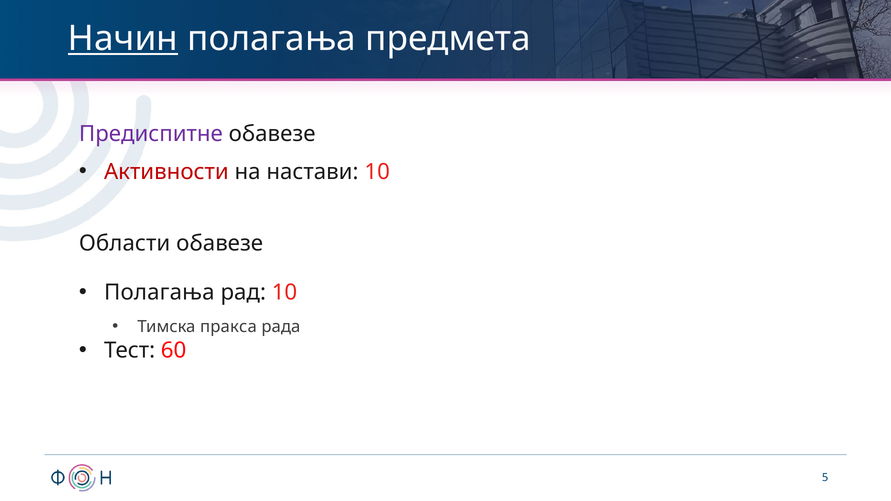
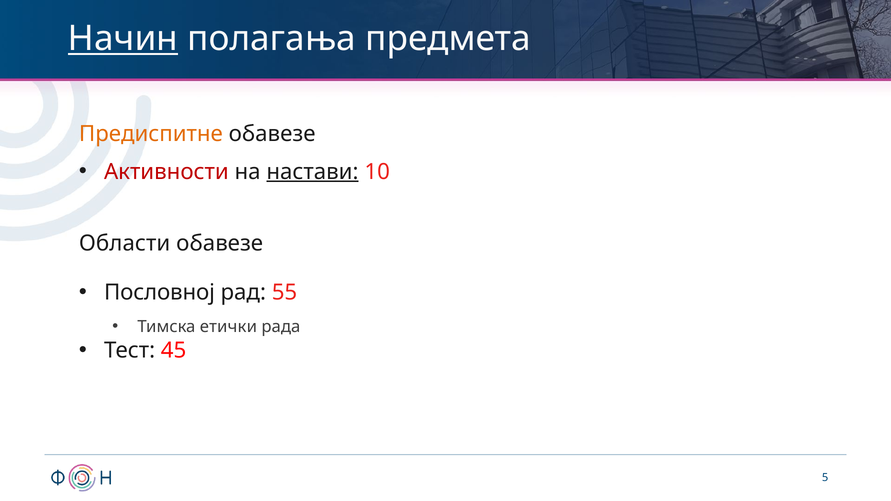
Предиспитне colour: purple -> orange (151, 134)
настави underline: none -> present (312, 172)
Полагања: Полагања -> Пословној (159, 293)
рад 10: 10 -> 55 (285, 293)
пракса: пракса -> етички (228, 327)
60: 60 -> 45 (174, 351)
